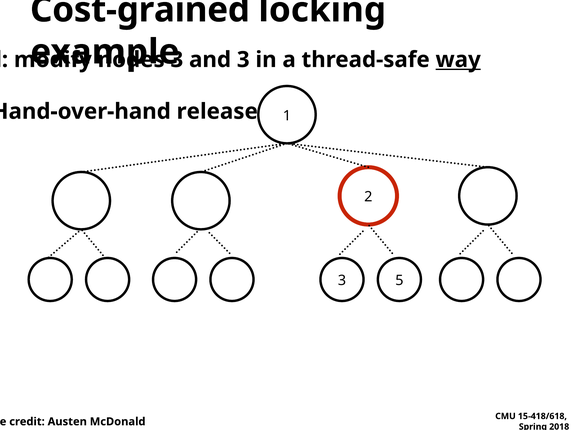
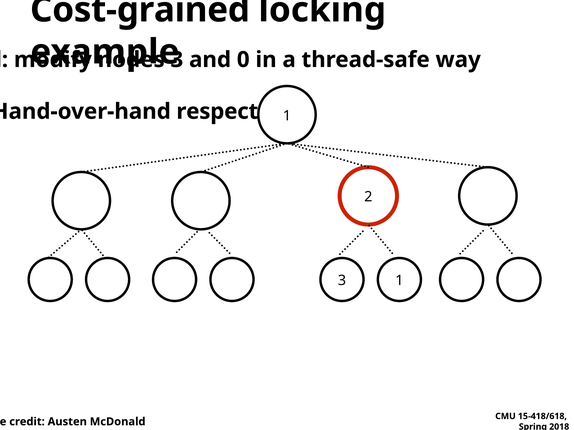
and 3: 3 -> 0 (243, 60)
way underline: present -> none (458, 60)
release: release -> respect (217, 112)
3 5: 5 -> 1 (399, 281)
